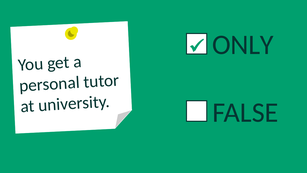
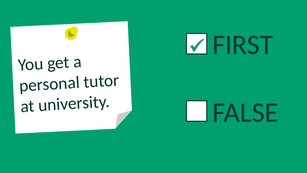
ONLY: ONLY -> FIRST (243, 45)
